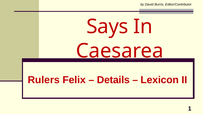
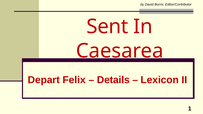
Says: Says -> Sent (107, 27)
Rulers: Rulers -> Depart (44, 80)
